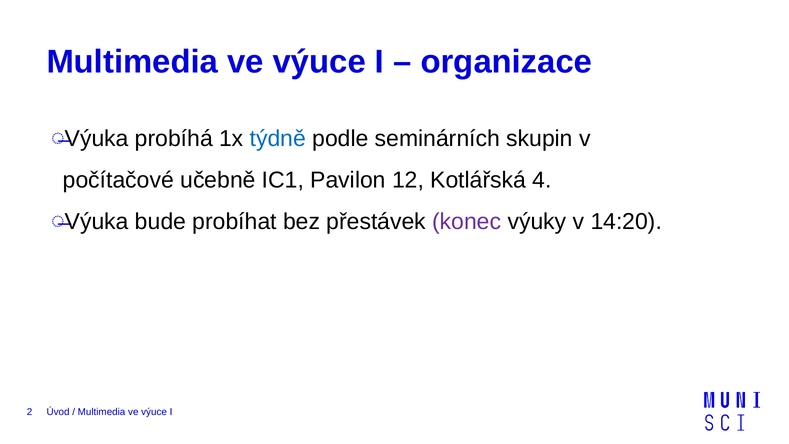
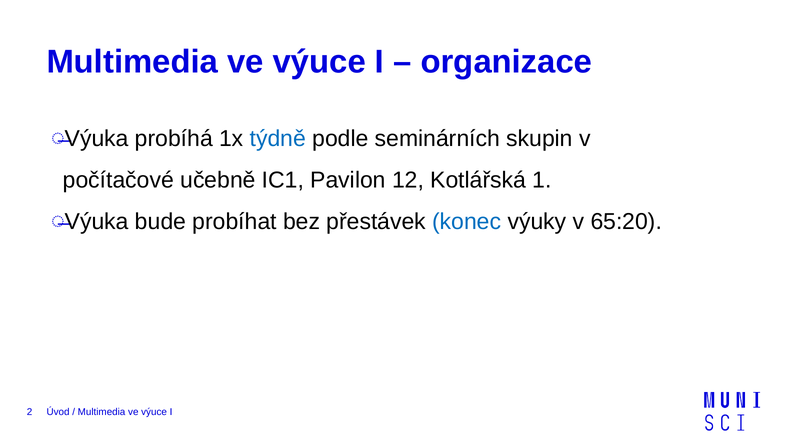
4: 4 -> 1 (542, 180)
konec colour: purple -> blue (467, 222)
14:20: 14:20 -> 65:20 (626, 222)
